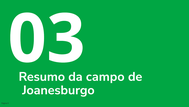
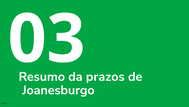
campo: campo -> prazos (105, 76)
